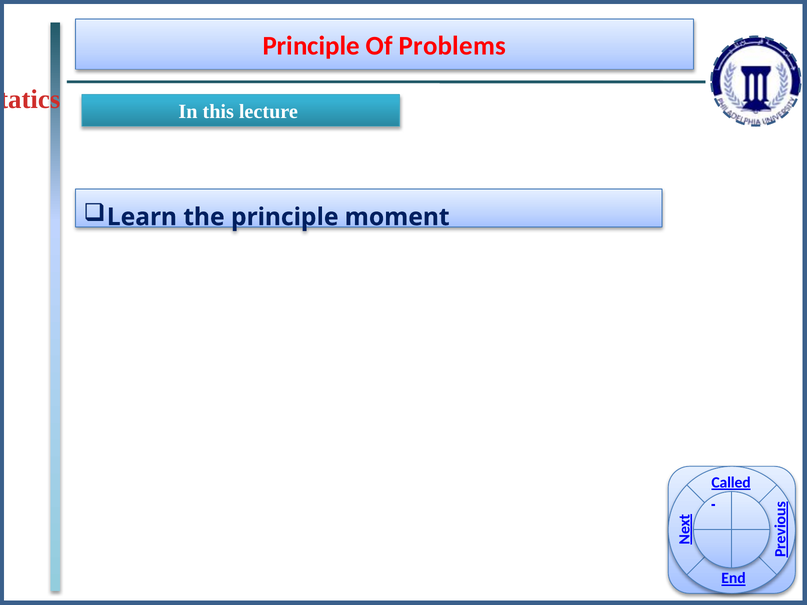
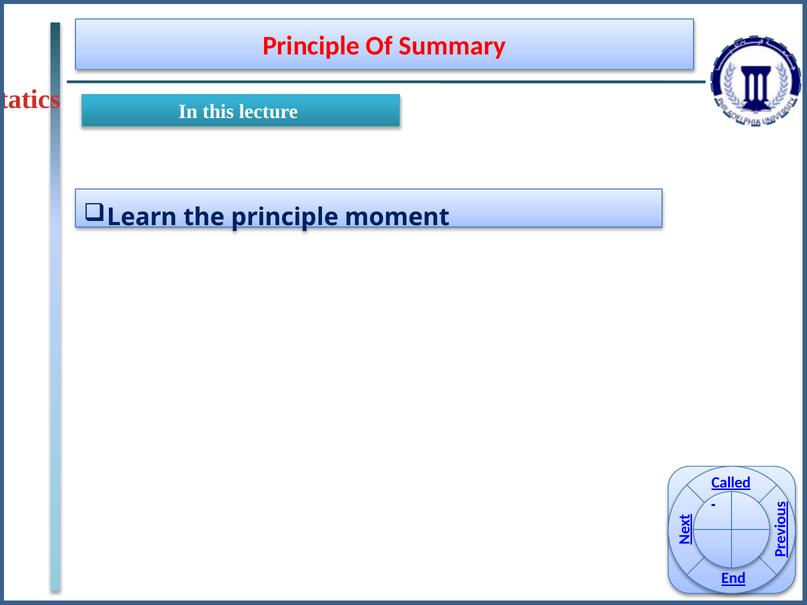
Problems: Problems -> Summary (452, 46)
